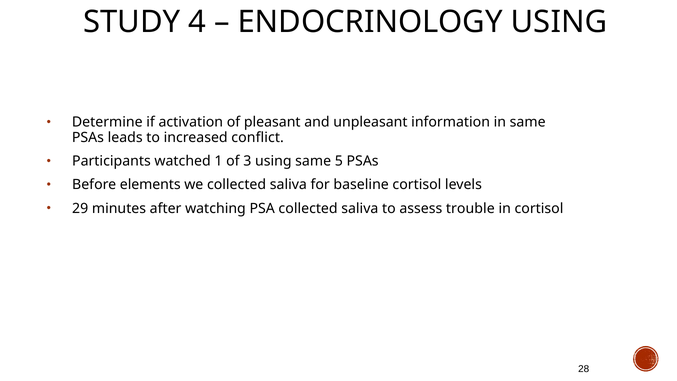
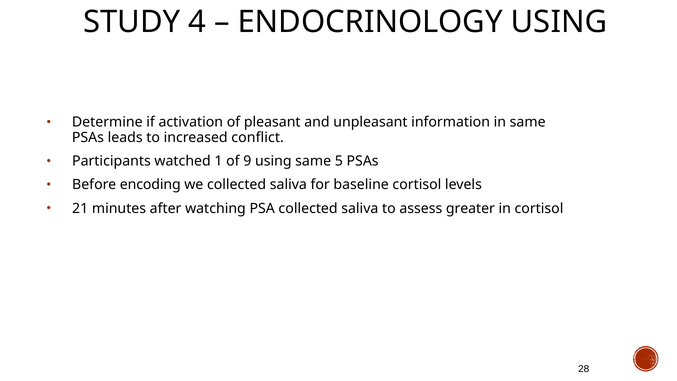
3: 3 -> 9 (247, 161)
elements: elements -> encoding (150, 185)
29: 29 -> 21 (80, 208)
trouble: trouble -> greater (470, 208)
